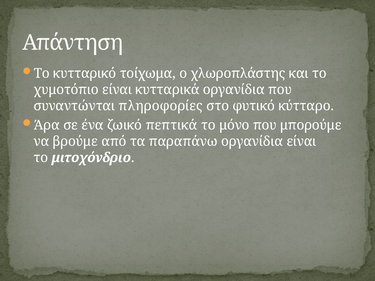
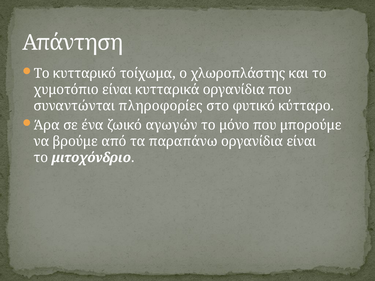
πεπτικά: πεπτικά -> αγωγών (172, 125)
